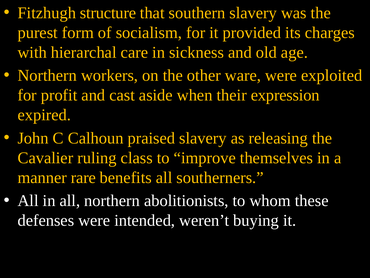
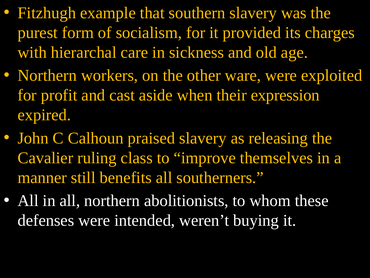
structure: structure -> example (108, 13)
rare: rare -> still (83, 177)
